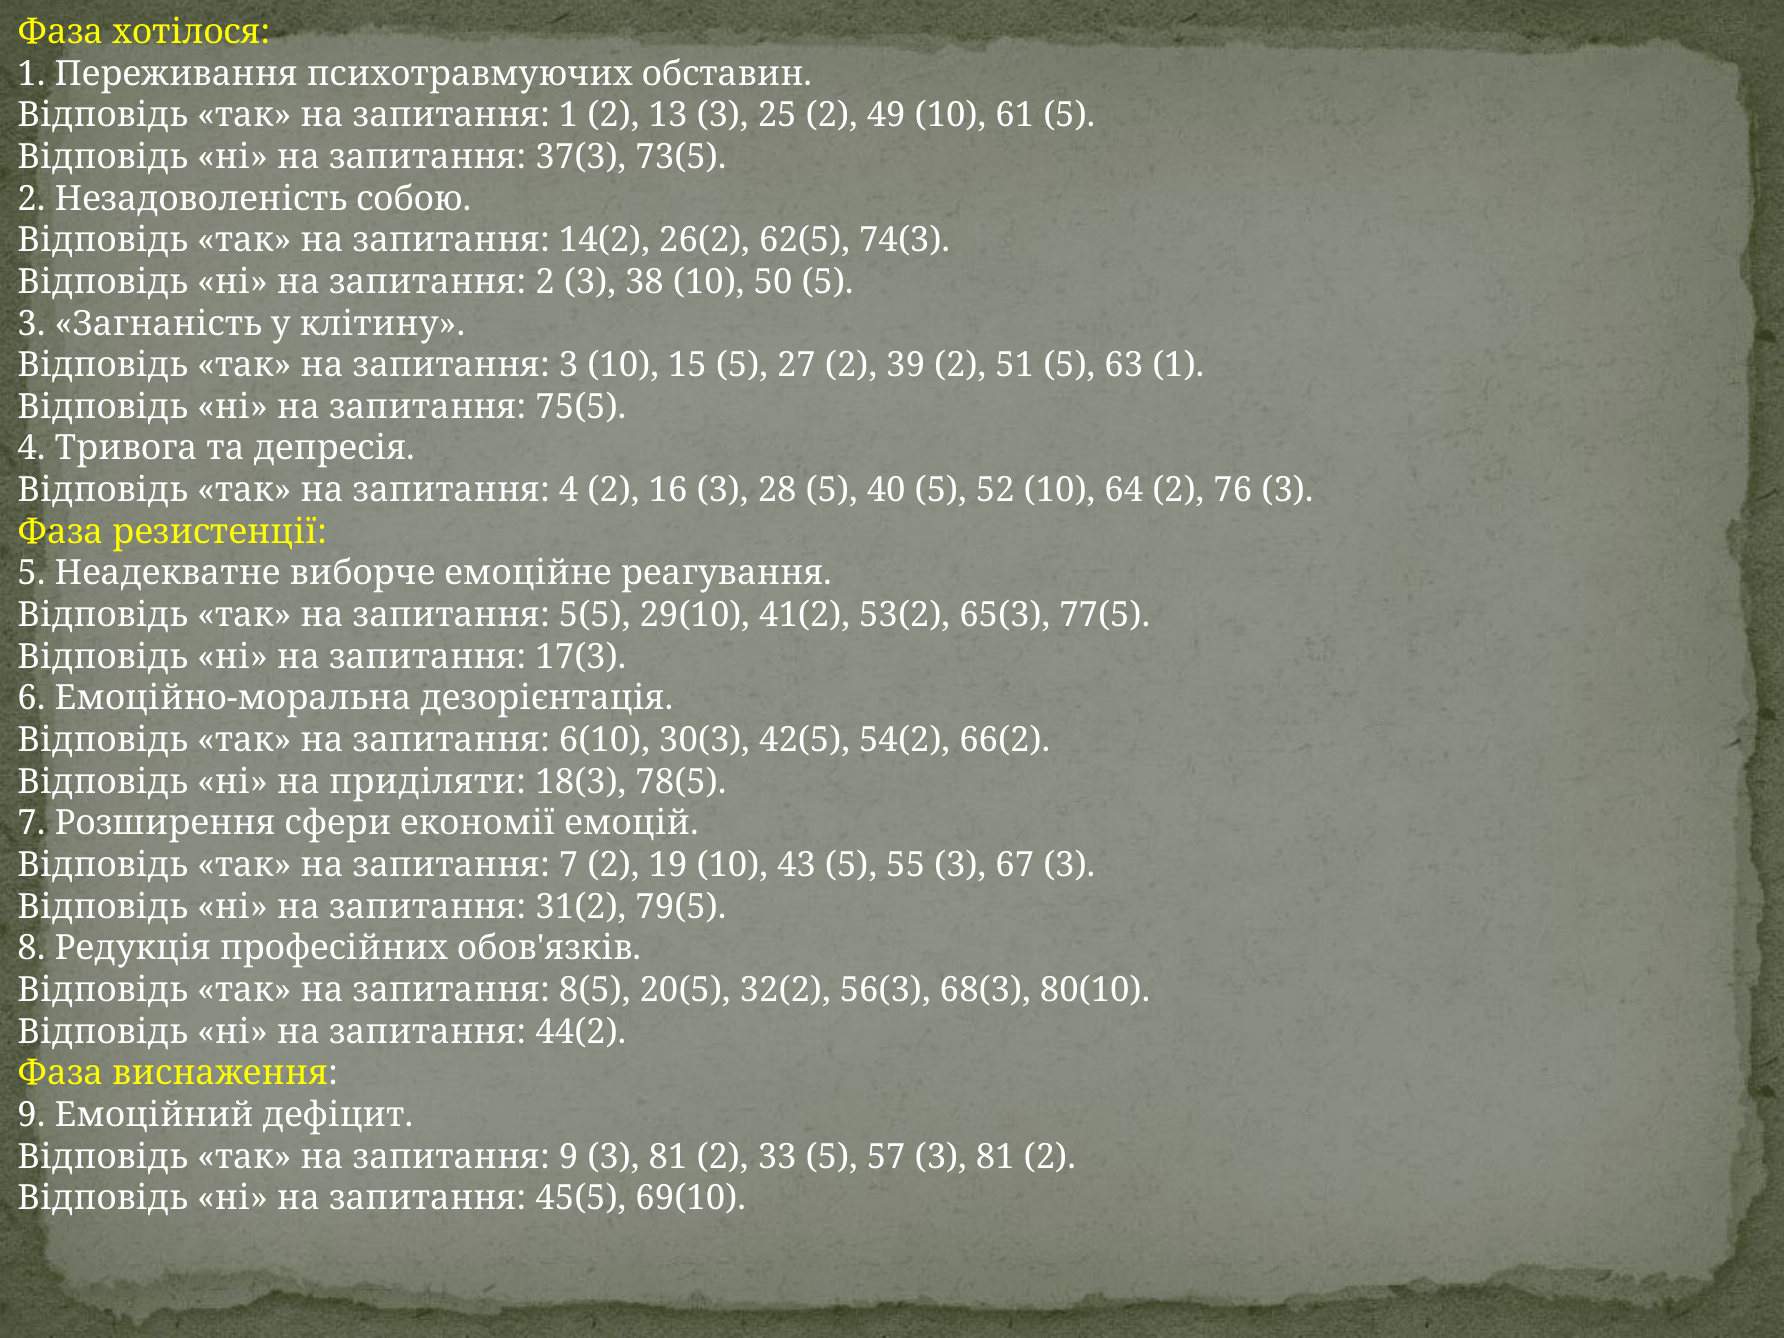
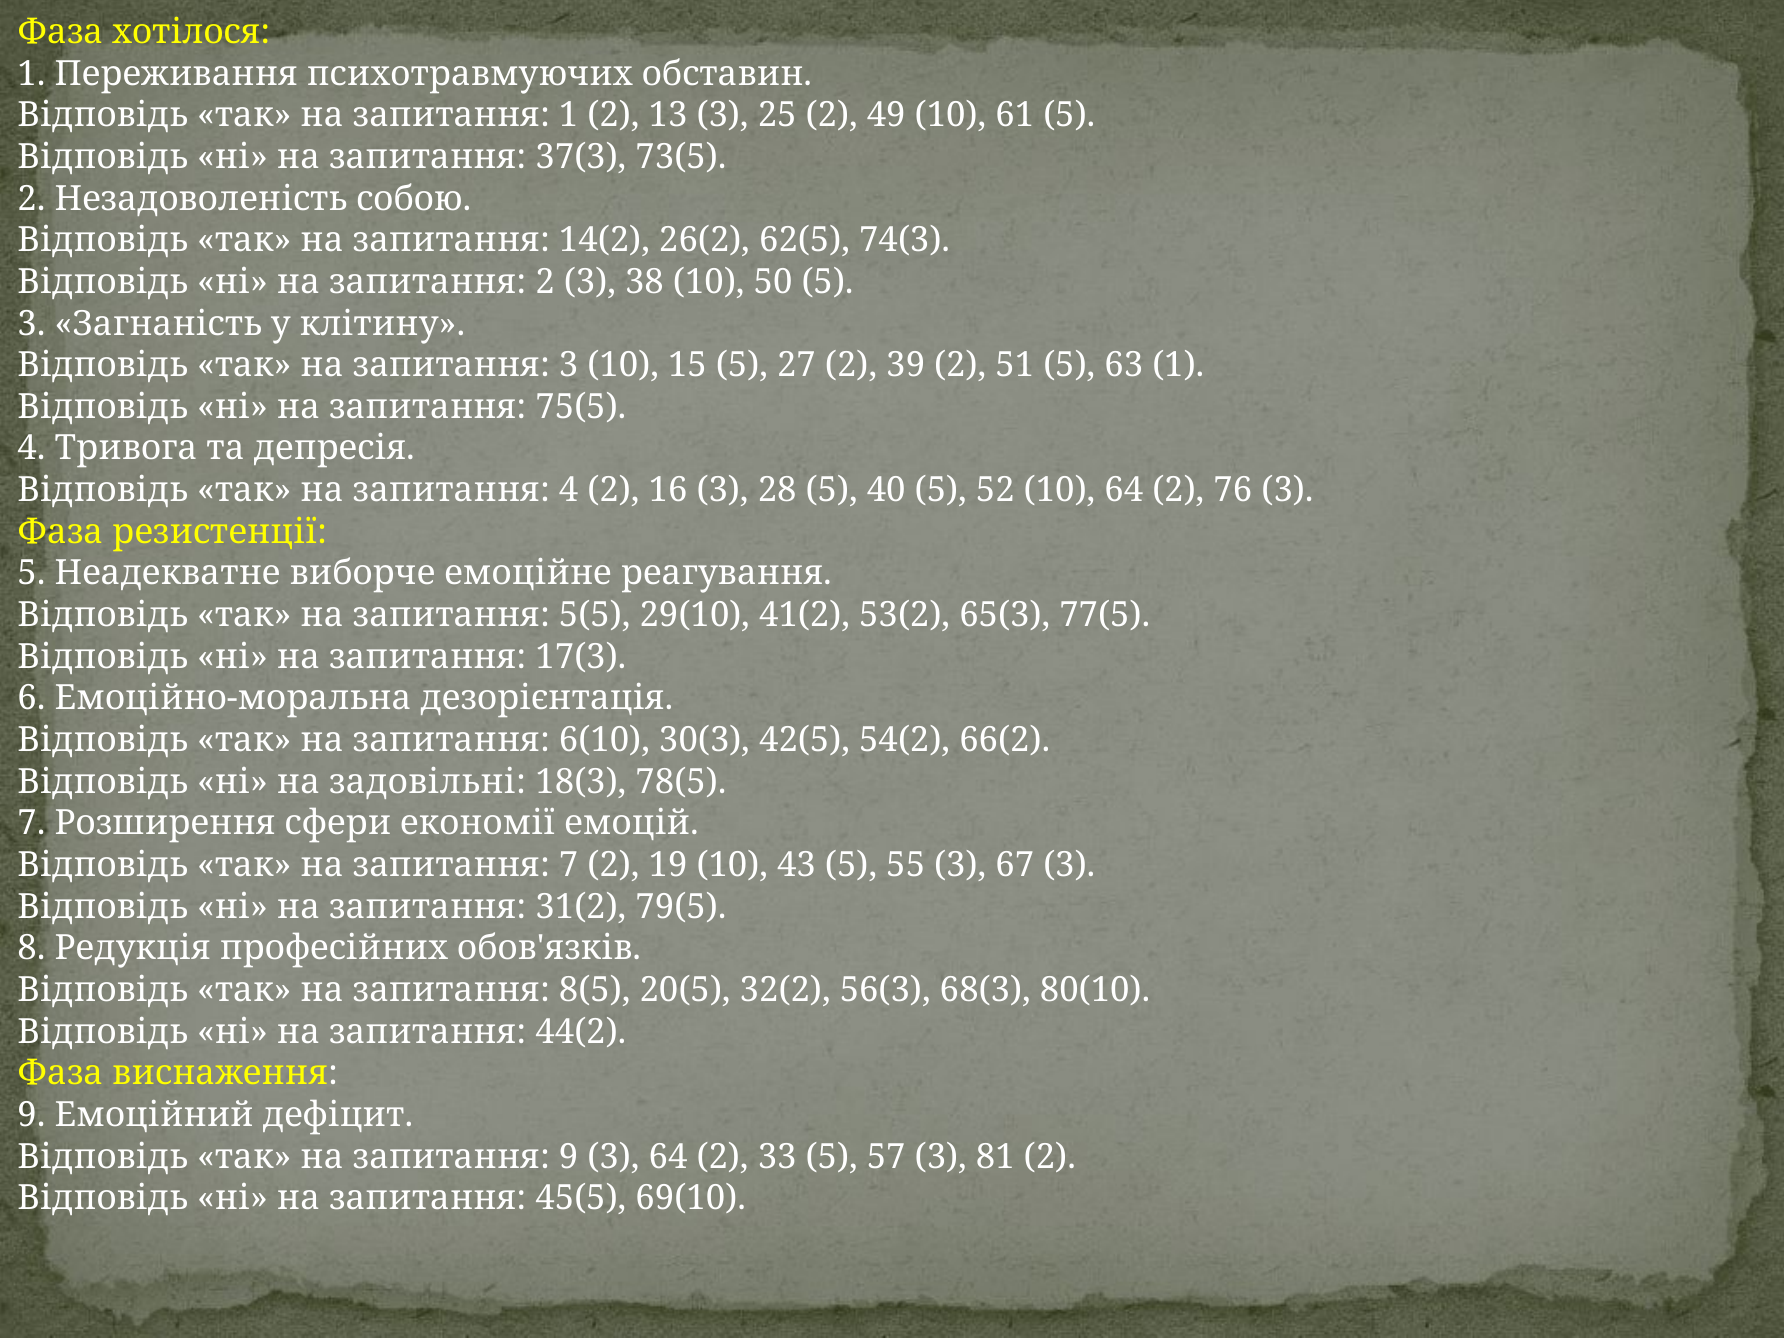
приділяти: приділяти -> задовільні (428, 782)
9 3 81: 81 -> 64 (668, 1157)
